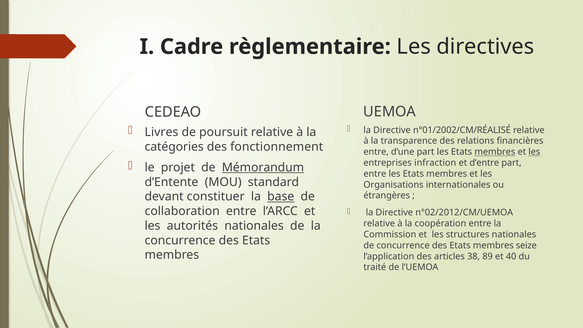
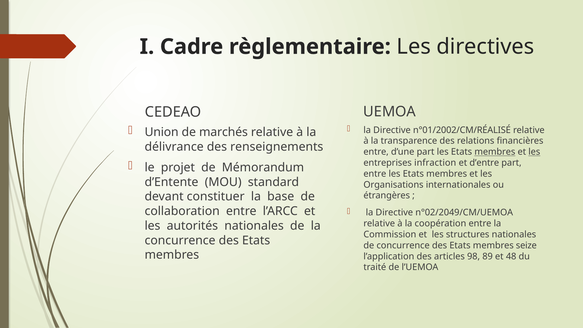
Livres: Livres -> Union (162, 132)
poursuit: poursuit -> marchés (223, 132)
catégories: catégories -> délivrance (174, 147)
fonctionnement: fonctionnement -> renseignements (277, 147)
Mémorandum underline: present -> none (263, 167)
base underline: present -> none (281, 197)
n°02/2012/CM/UEMOA: n°02/2012/CM/UEMOA -> n°02/2049/CM/UEMOA (464, 213)
38: 38 -> 98 (474, 256)
40: 40 -> 48 (511, 256)
